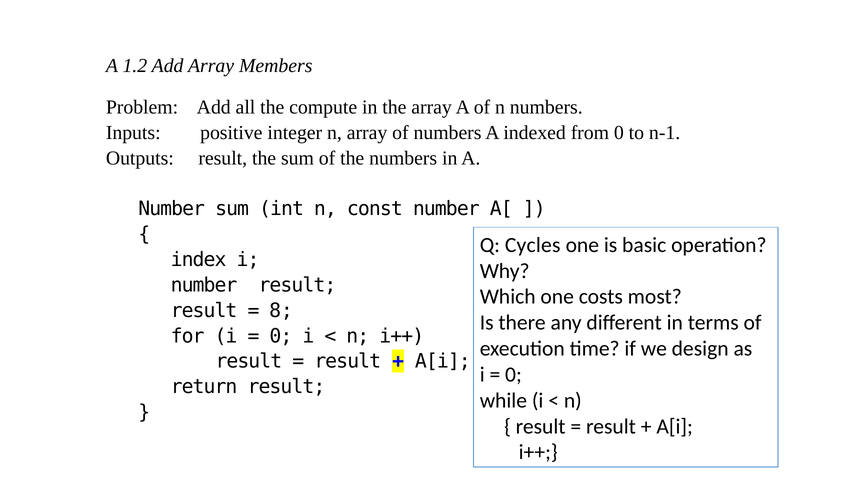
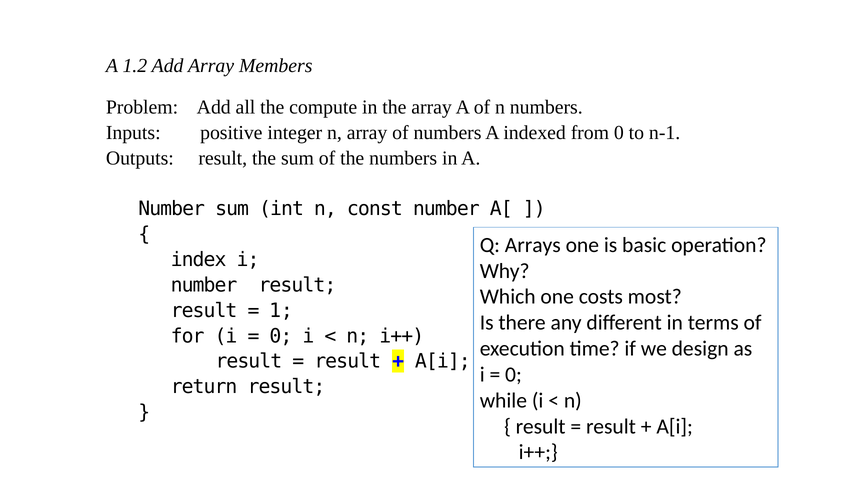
Cycles: Cycles -> Arrays (533, 245)
8: 8 -> 1 (281, 310)
